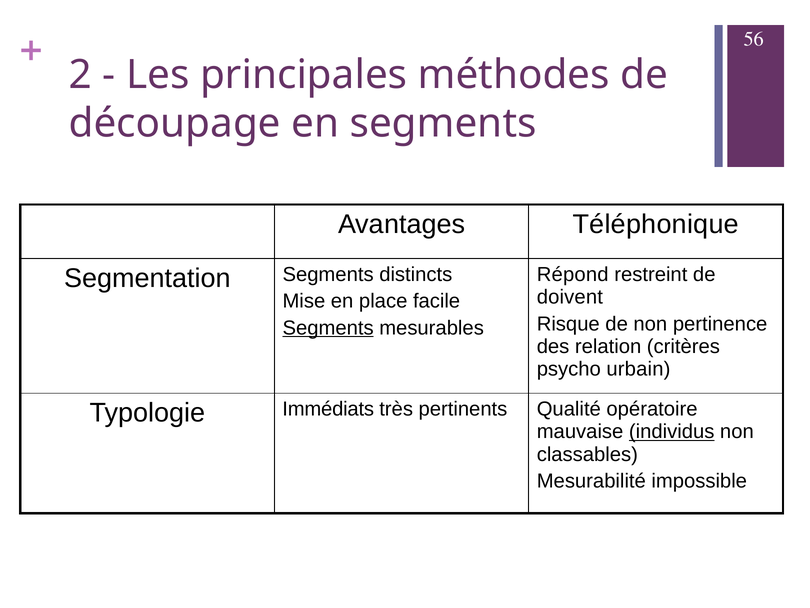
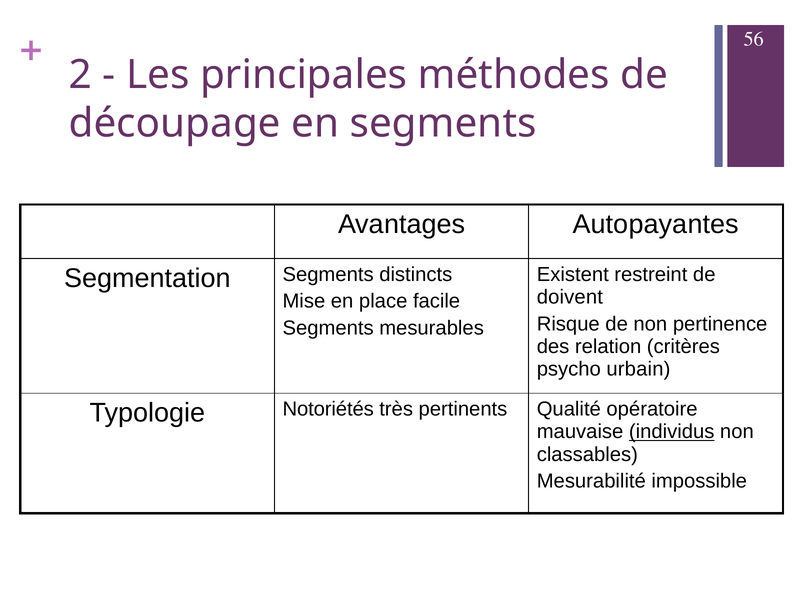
Téléphonique: Téléphonique -> Autopayantes (656, 224)
Répond: Répond -> Existent (573, 274)
Segments underline: present -> none (328, 328)
Immédiats: Immédiats -> Notoriétés (328, 409)
